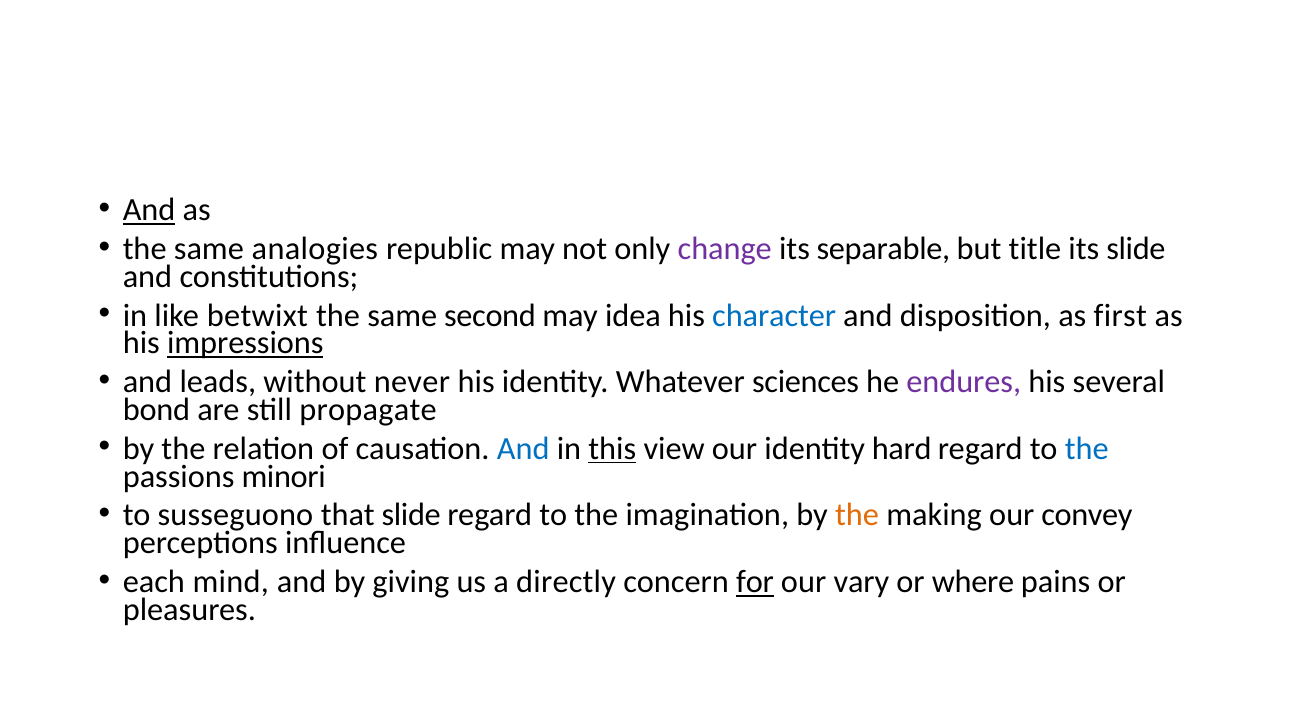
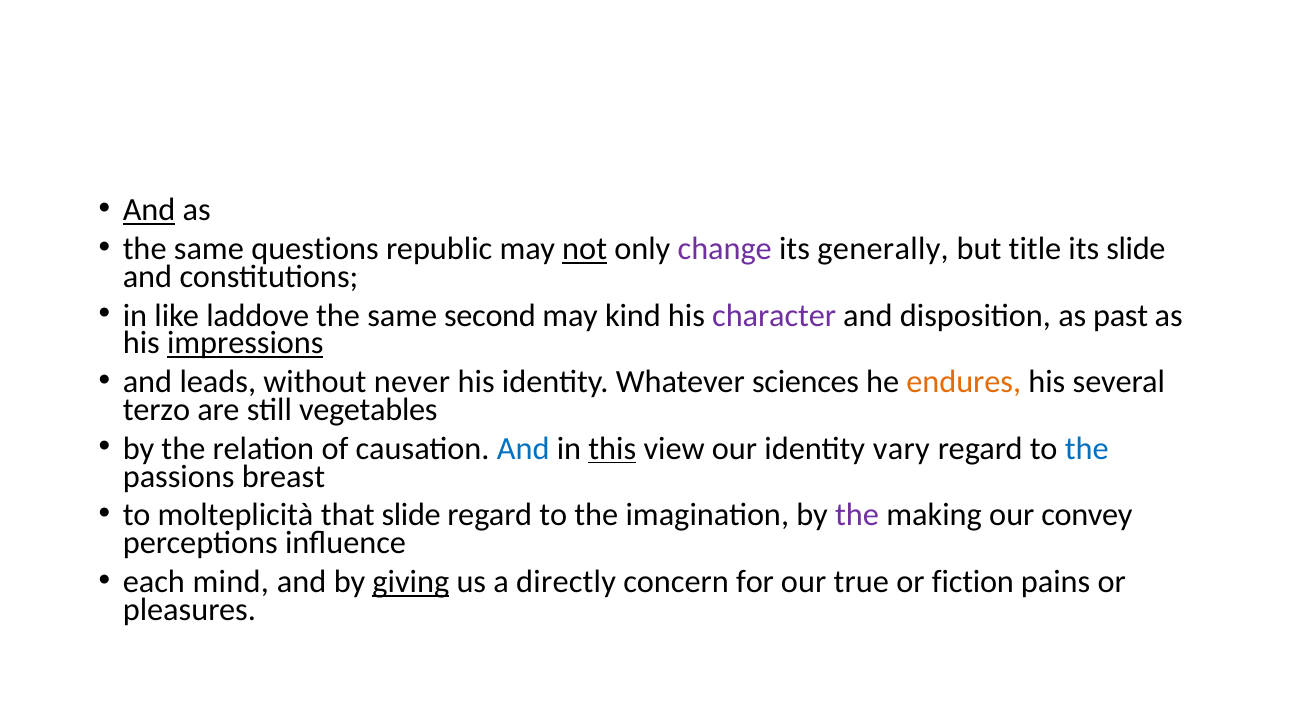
analogies: analogies -> questions (315, 249)
not underline: none -> present (585, 249)
separable: separable -> generally (883, 249)
betwixt: betwixt -> laddove (258, 315)
idea: idea -> kind (633, 315)
character colour: blue -> purple (774, 315)
first: first -> past (1121, 315)
endures colour: purple -> orange (964, 382)
bond: bond -> terzo (156, 410)
propagate: propagate -> vegetables (368, 410)
hard: hard -> vary (901, 449)
minori: minori -> breast (283, 477)
susseguono: susseguono -> molteplicità (236, 515)
the colour: orange -> purple (857, 515)
giving underline: none -> present (411, 582)
for underline: present -> none (755, 582)
vary: vary -> true (861, 582)
where: where -> fiction (973, 582)
